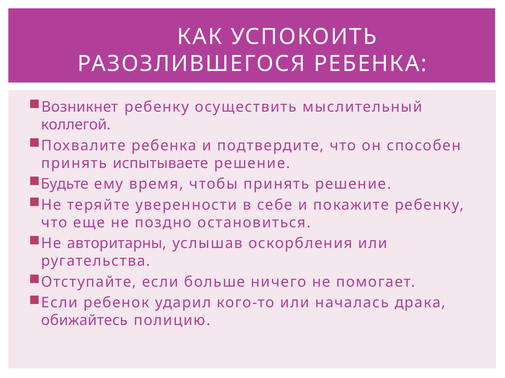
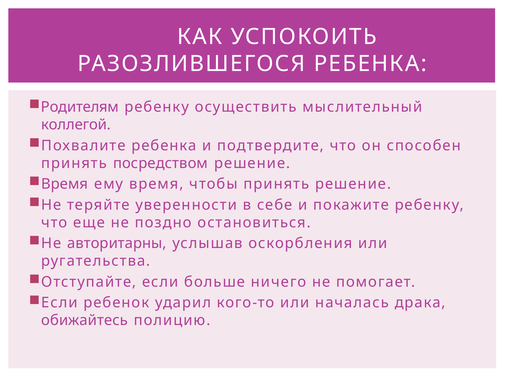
Возникнет: Возникнет -> Родителям (80, 107)
испытываете: испытываете -> посредством (160, 164)
Будьте: Будьте -> Время (65, 184)
